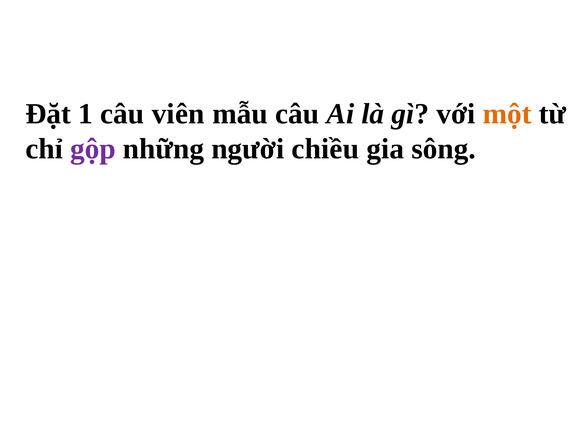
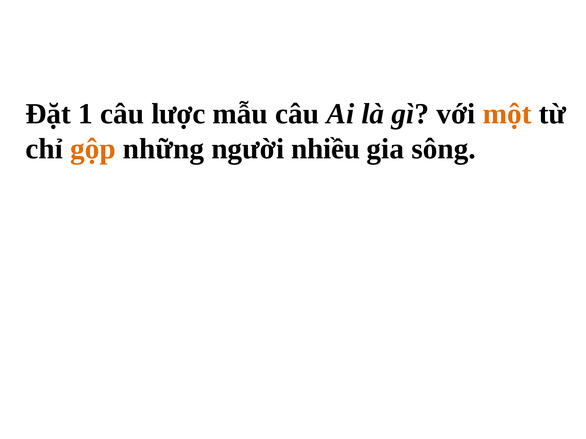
viên: viên -> lược (178, 114)
gộp colour: purple -> orange (93, 149)
chiều: chiều -> nhiều (326, 149)
